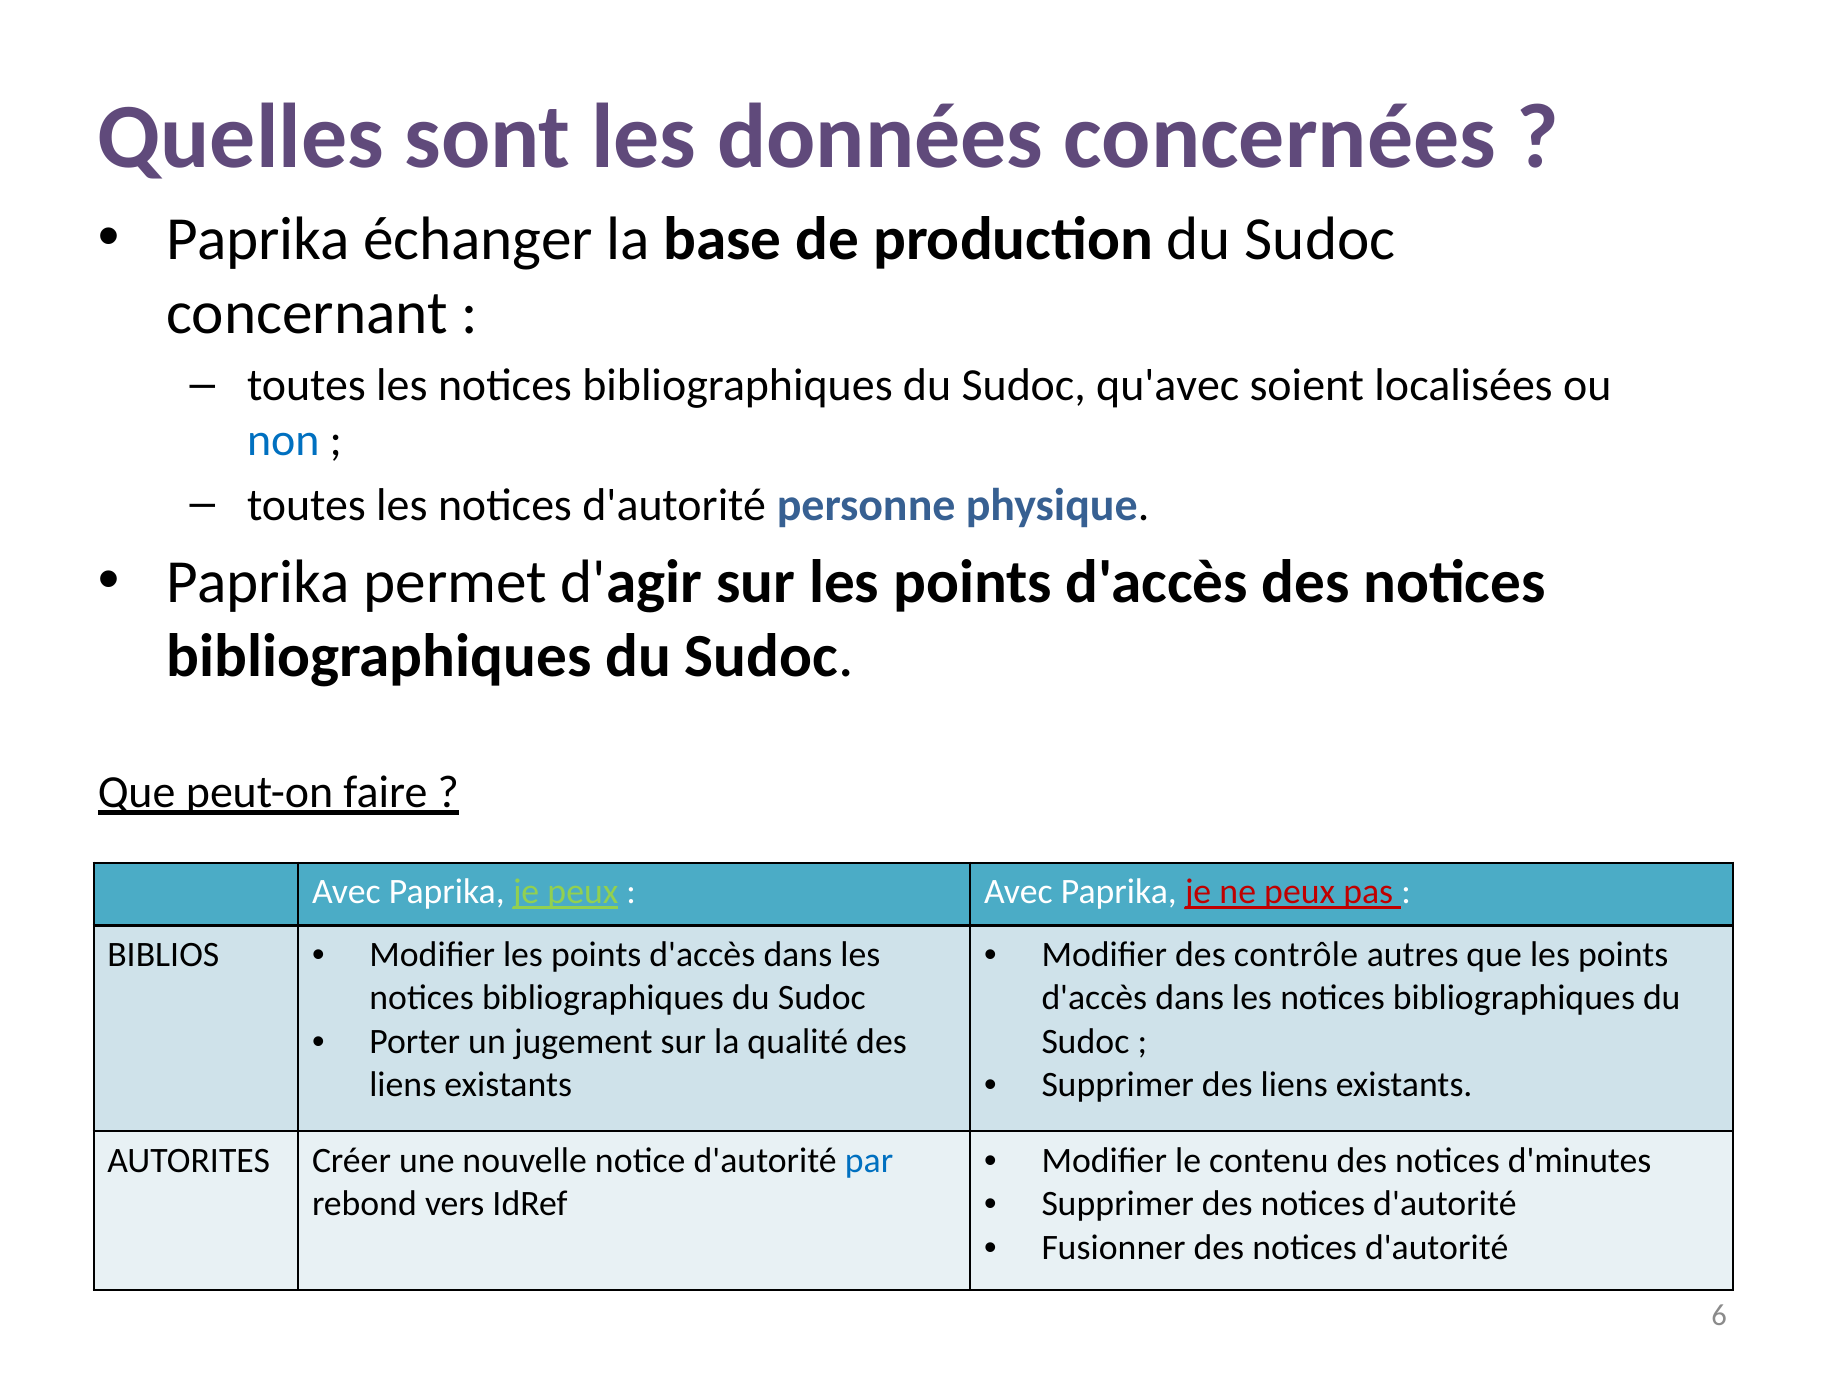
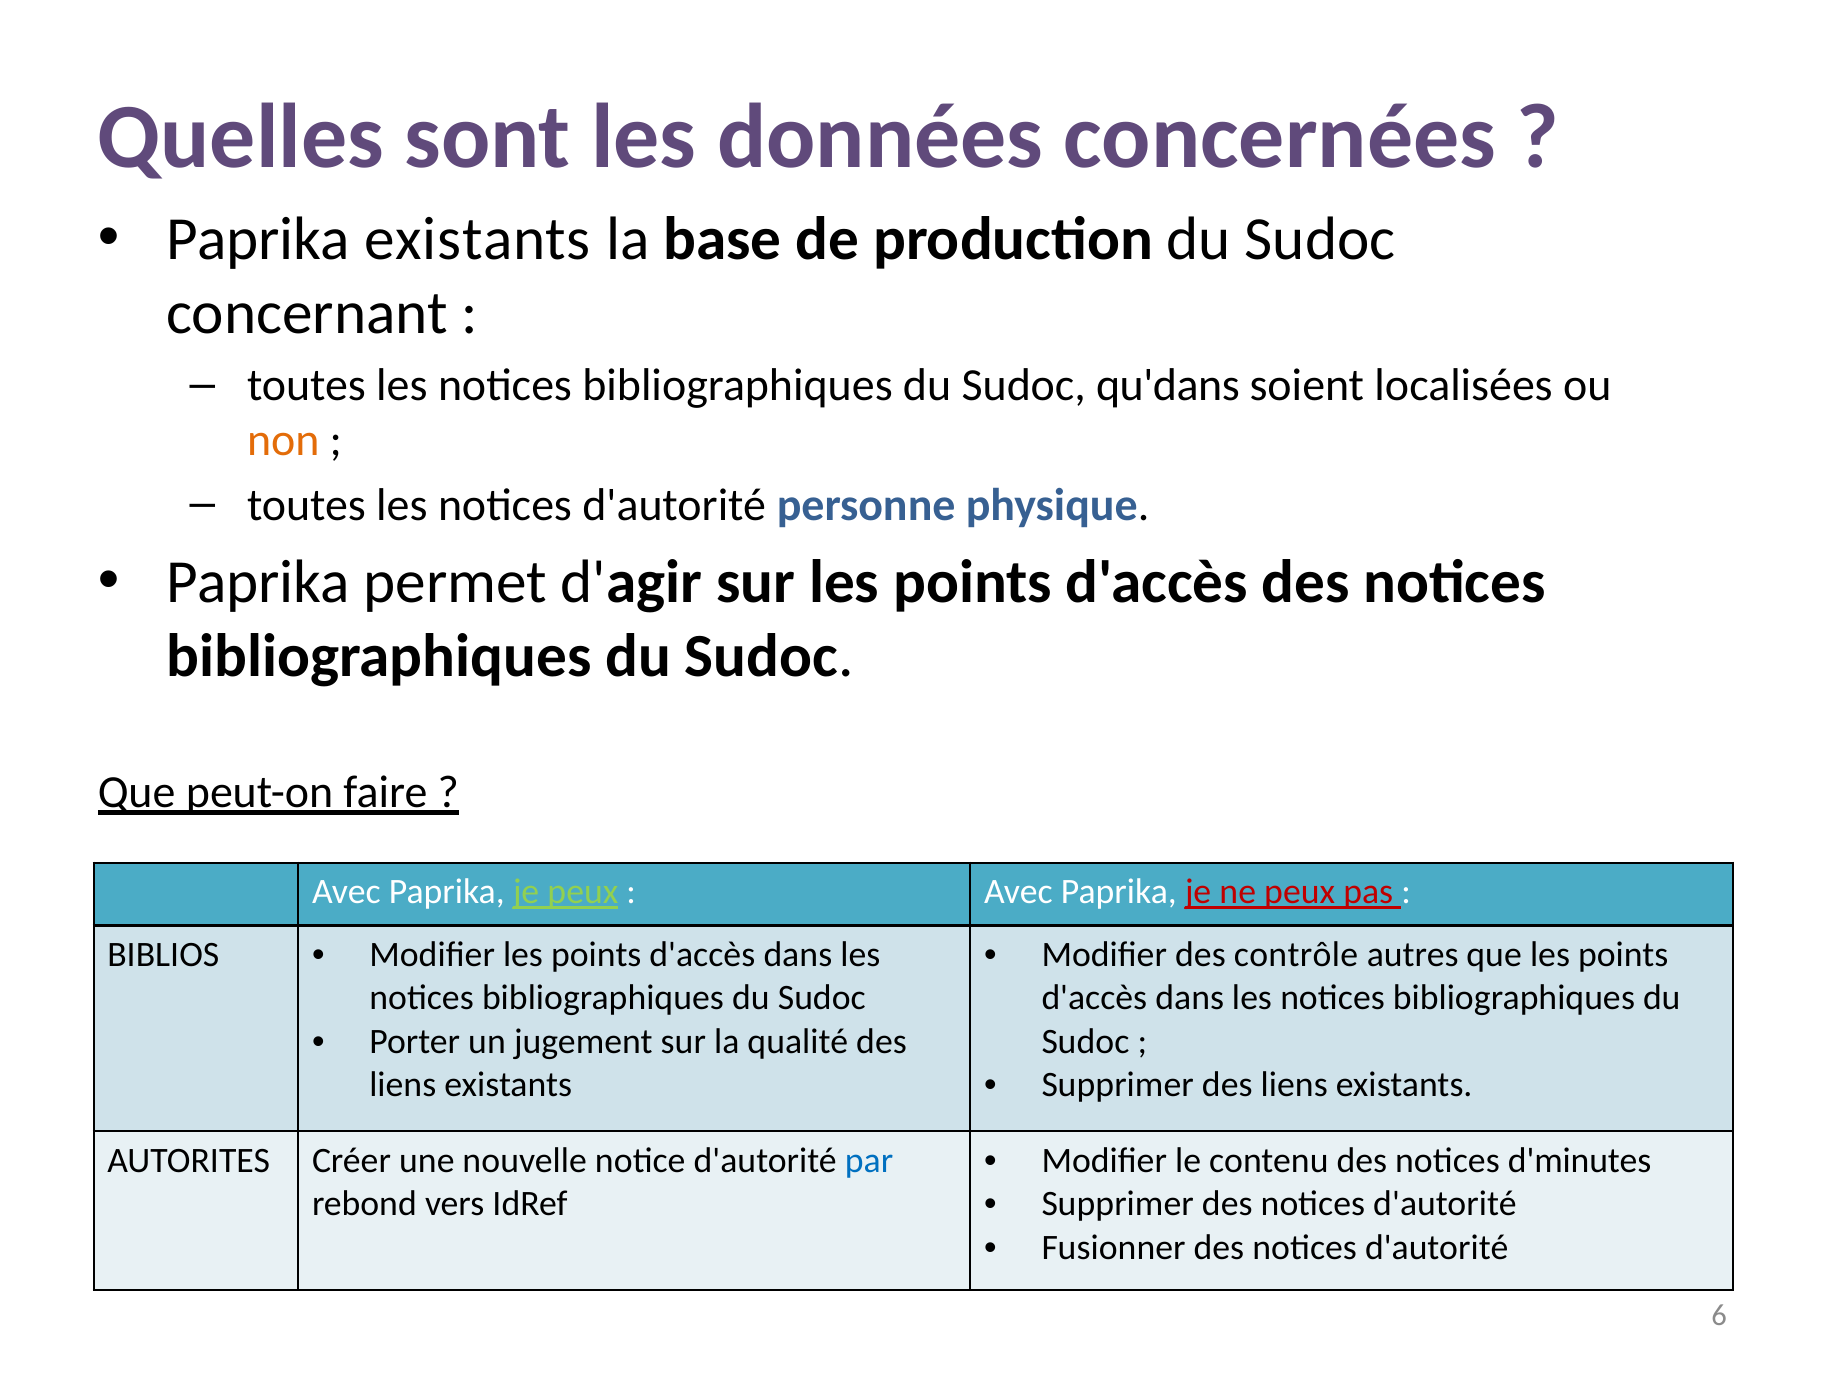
Paprika échanger: échanger -> existants (478, 239)
qu'avec: qu'avec -> qu'dans (1168, 385)
non colour: blue -> orange (283, 440)
